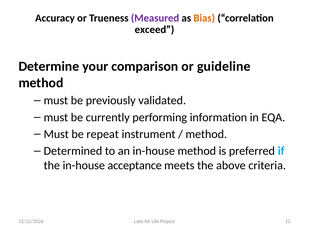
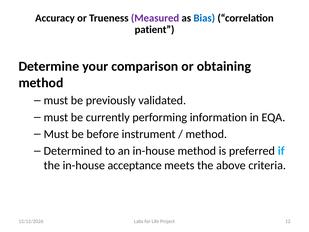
Bias colour: orange -> blue (204, 18)
exceed: exceed -> patient (155, 30)
guideline: guideline -> obtaining (224, 66)
repeat: repeat -> before (103, 134)
